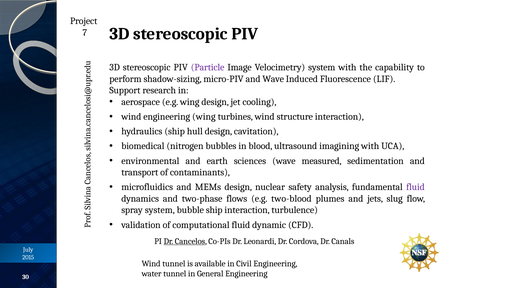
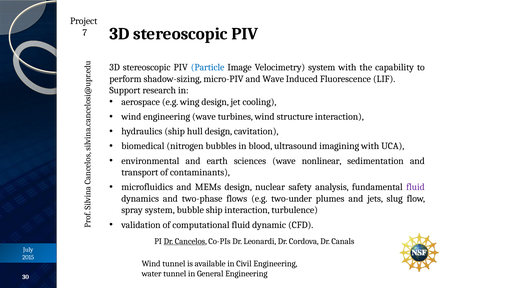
Particle colour: purple -> blue (208, 67)
engineering wing: wing -> wave (204, 117)
measured: measured -> nonlinear (322, 161)
two-blood: two-blood -> two-under (292, 199)
